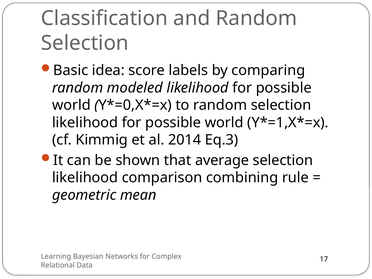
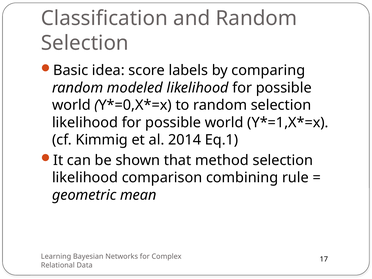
Eq.3: Eq.3 -> Eq.1 (222, 140)
average: average -> method (222, 160)
